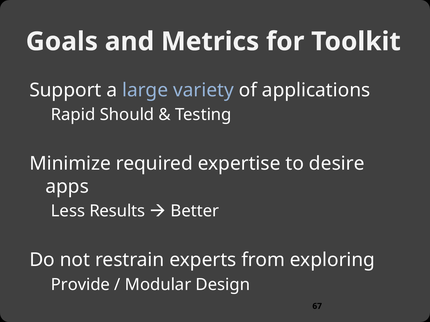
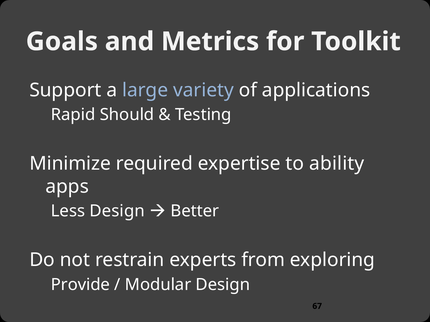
desire: desire -> ability (337, 164)
Less Results: Results -> Design (117, 211)
